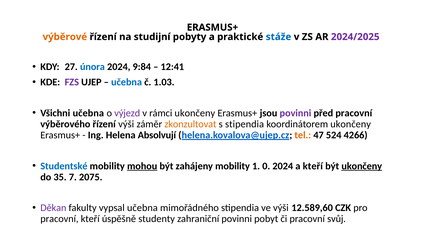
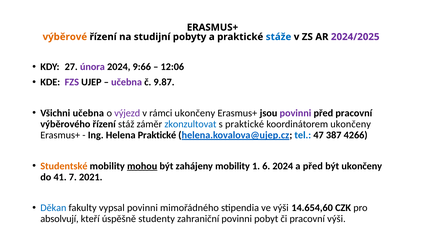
února colour: blue -> purple (92, 67)
9:84: 9:84 -> 9:66 (142, 67)
12:41: 12:41 -> 12:06 (172, 67)
učebna colour: blue -> purple (127, 82)
1.03: 1.03 -> 9.87 (164, 82)
řízení výši: výši -> stáž (126, 124)
zkonzultovat colour: orange -> blue (190, 124)
s stipendia: stipendia -> praktické (245, 124)
Helena Absolvují: Absolvují -> Praktické (157, 135)
tel colour: orange -> blue (303, 135)
524: 524 -> 387 (334, 135)
Studentské colour: blue -> orange (64, 166)
0: 0 -> 6 (266, 166)
a kteří: kteří -> před (313, 166)
ukončeny underline: present -> none (362, 166)
35: 35 -> 41 (60, 177)
2075: 2075 -> 2021 (91, 177)
Děkan colour: purple -> blue (53, 208)
vypsal učebna: učebna -> povinni (142, 208)
12.589,60: 12.589,60 -> 14.654,60 (312, 208)
pracovní: pracovní -> absolvují (59, 219)
pracovní svůj: svůj -> výši (336, 219)
